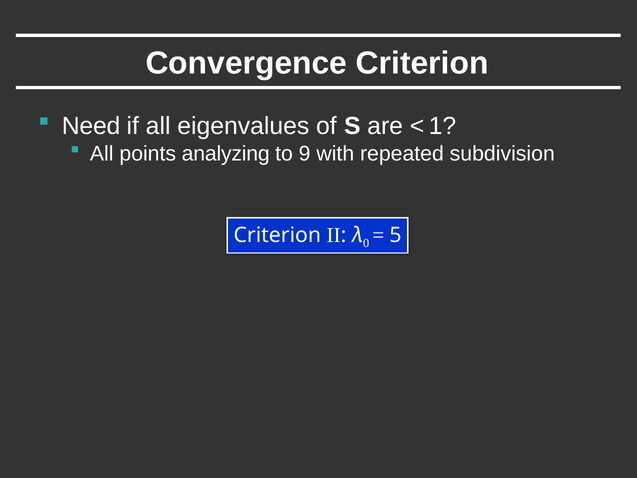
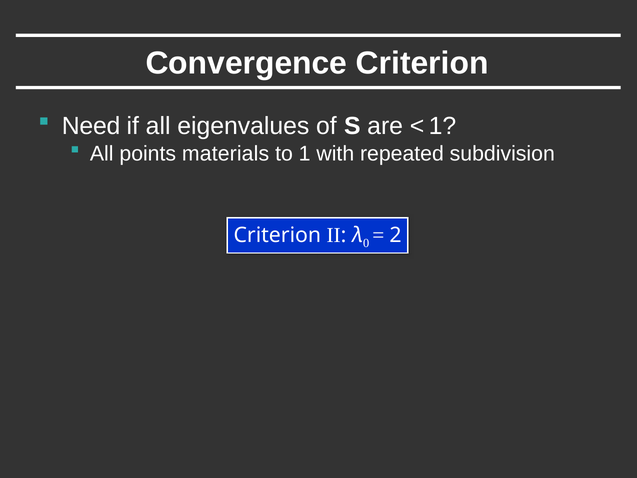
analyzing: analyzing -> materials (226, 154)
to 9: 9 -> 1 (305, 154)
5: 5 -> 2 (396, 235)
